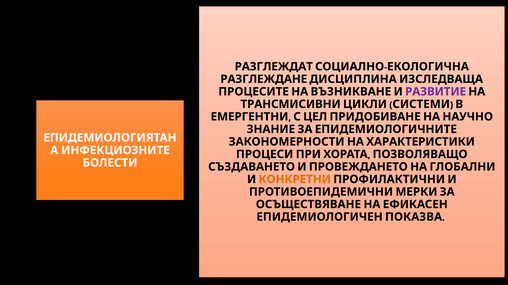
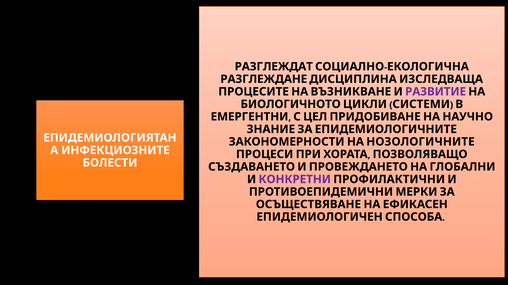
ТРАНСМИСИВНИ: ТРАНСМИСИВНИ -> БИОЛОГИЧНОТО (291, 104)
ХАРАКТЕРИСТИКИ: ХАРАКТЕРИСТИКИ -> НОЗОЛОГИЧНИТЕ (420, 142)
КОНКРЕТНИ colour: orange -> purple (295, 180)
ПОКАЗВА: ПОКАЗВА -> СПОСОБА (414, 217)
